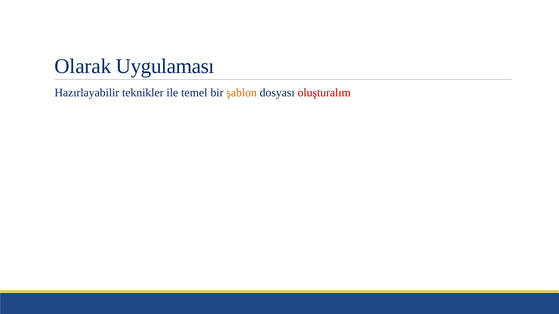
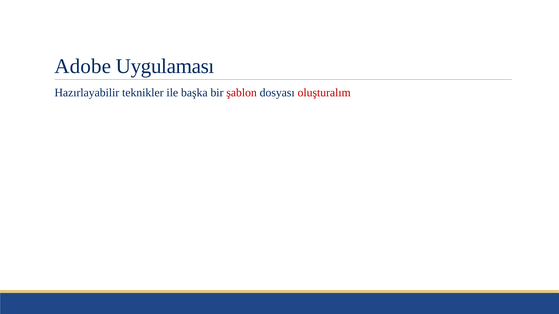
Olarak: Olarak -> Adobe (83, 66)
temel: temel -> başka (194, 93)
şablon colour: orange -> red (242, 93)
